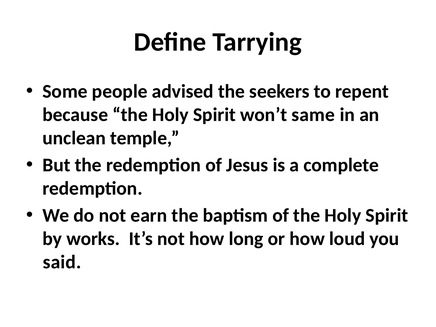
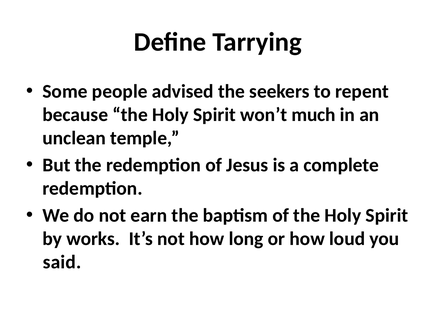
same: same -> much (314, 115)
